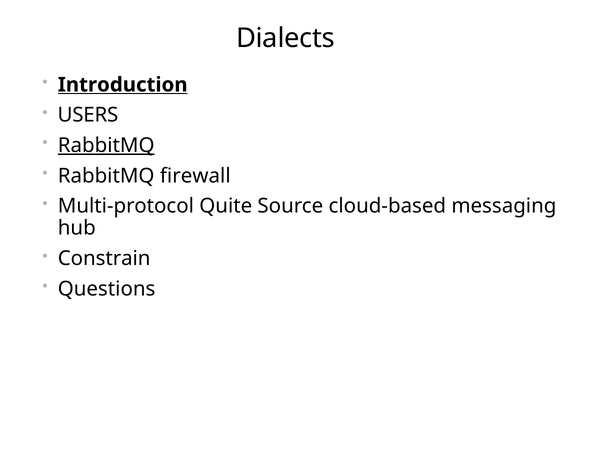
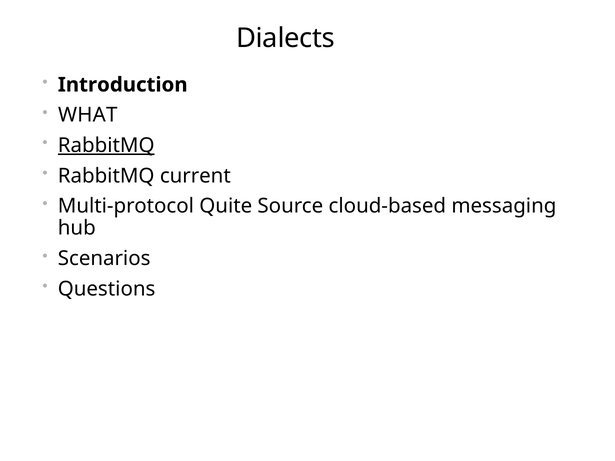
Introduction underline: present -> none (123, 85)
USERS: USERS -> WHAT (88, 115)
firewall: firewall -> current (195, 176)
Constrain: Constrain -> Scenarios (104, 259)
